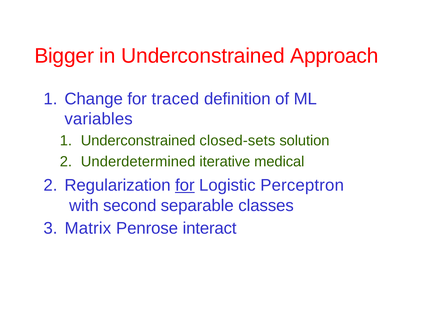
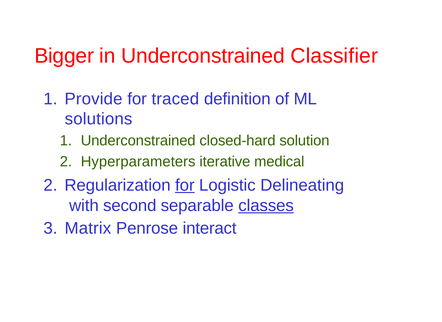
Approach: Approach -> Classifier (334, 56)
Change: Change -> Provide (94, 99)
variables: variables -> solutions (99, 119)
closed-sets: closed-sets -> closed-hard (237, 140)
Underdetermined: Underdetermined -> Hyperparameters (138, 161)
Perceptron: Perceptron -> Delineating (302, 185)
classes underline: none -> present (266, 205)
